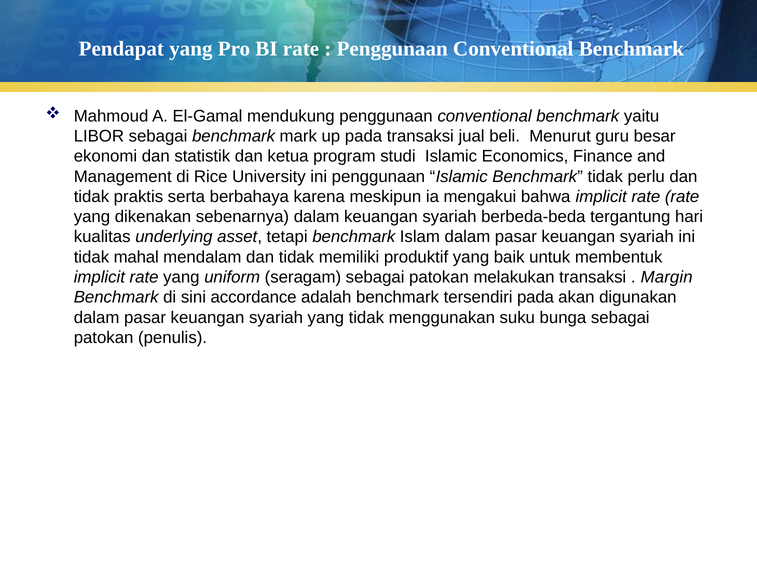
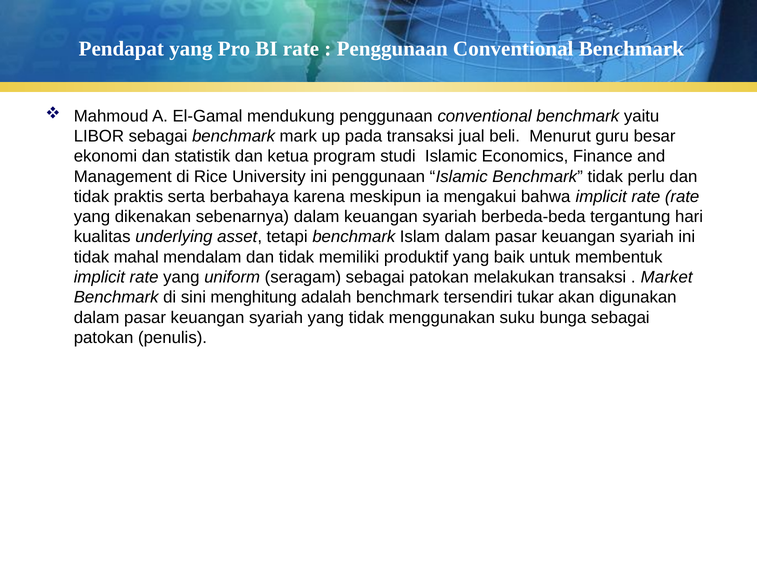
Margin: Margin -> Market (667, 277)
accordance: accordance -> menghitung (254, 297)
tersendiri pada: pada -> tukar (535, 297)
